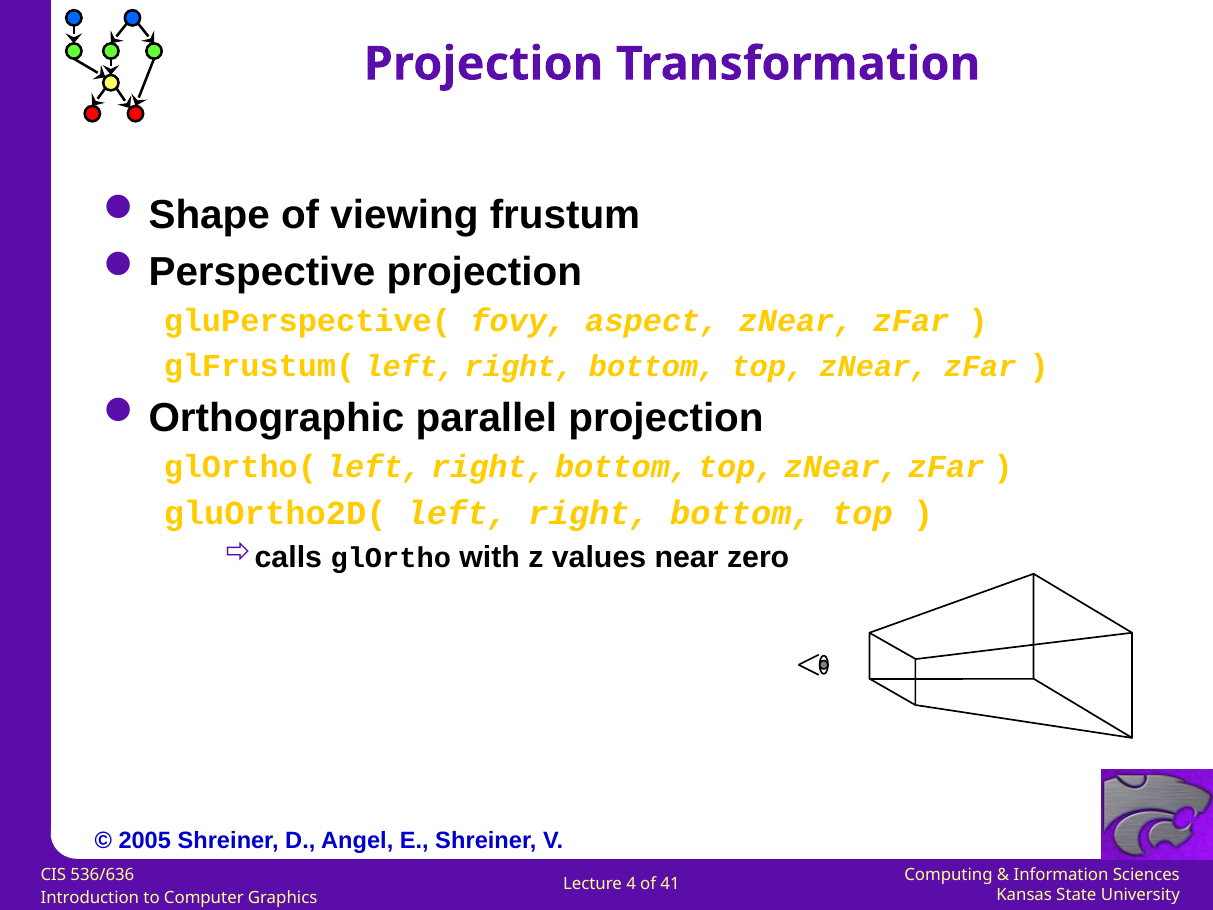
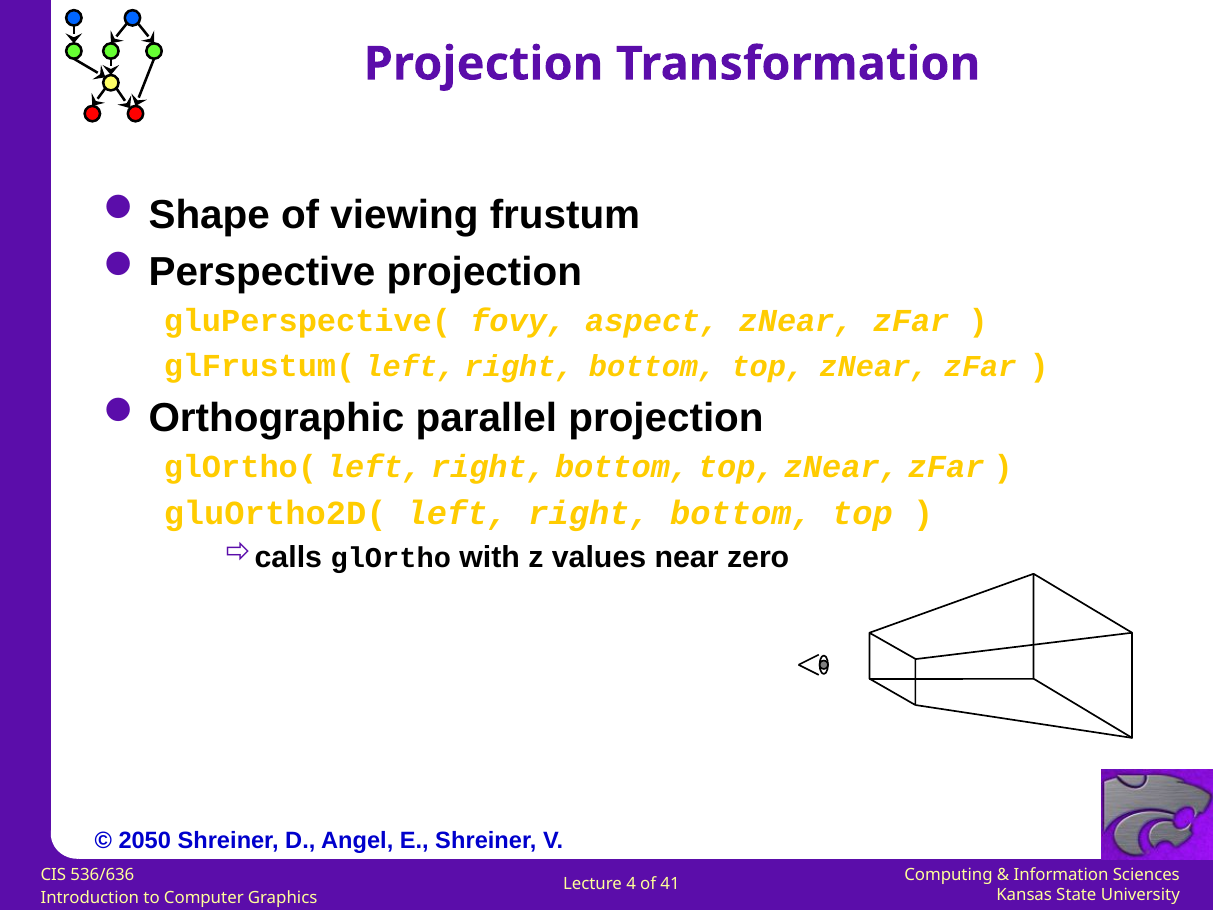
2005: 2005 -> 2050 (145, 841)
